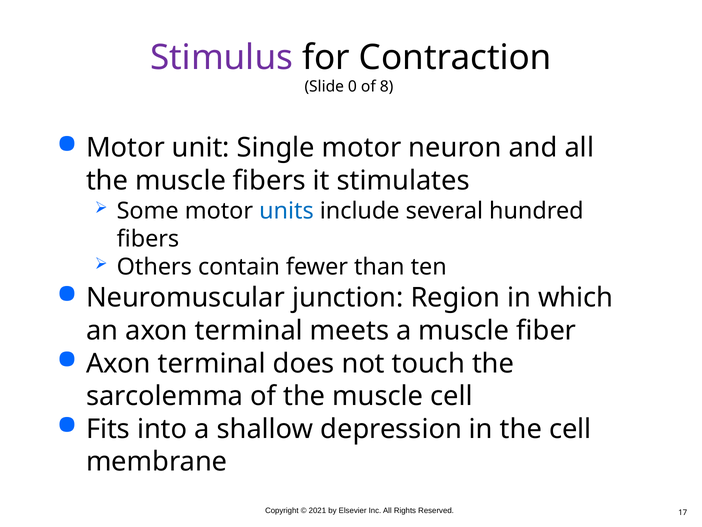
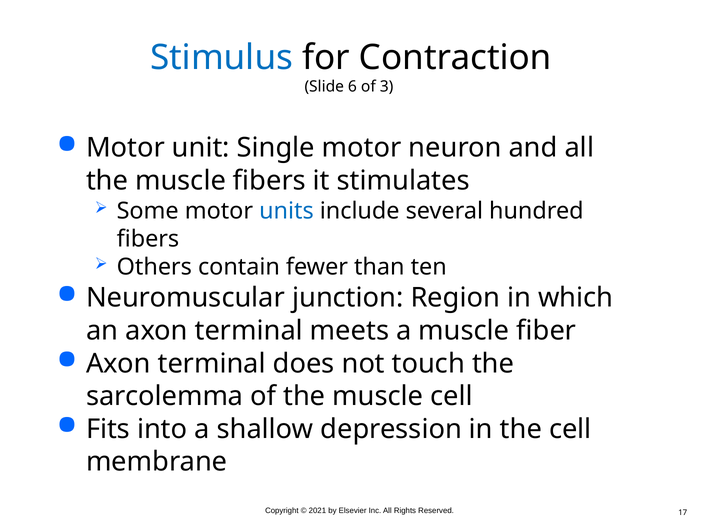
Stimulus colour: purple -> blue (222, 57)
0: 0 -> 6 (352, 86)
8: 8 -> 3 (387, 86)
